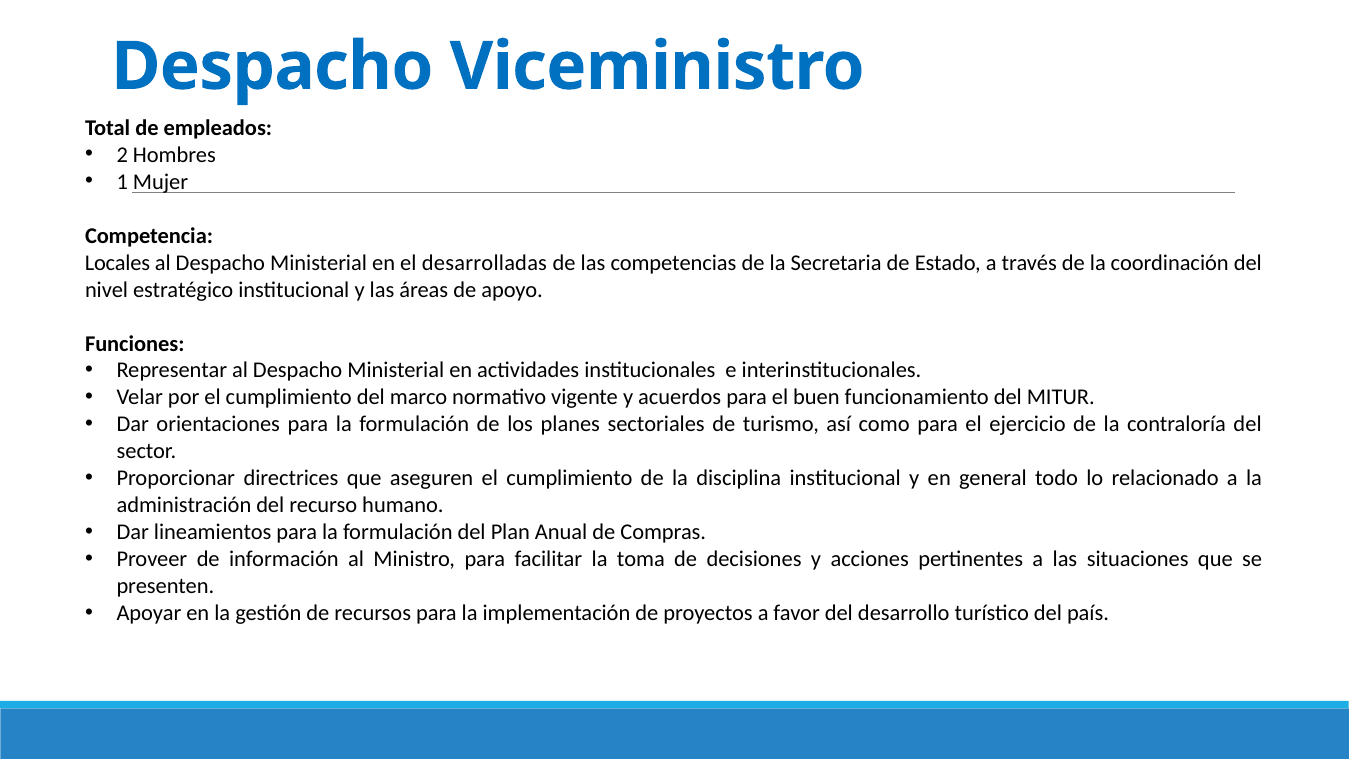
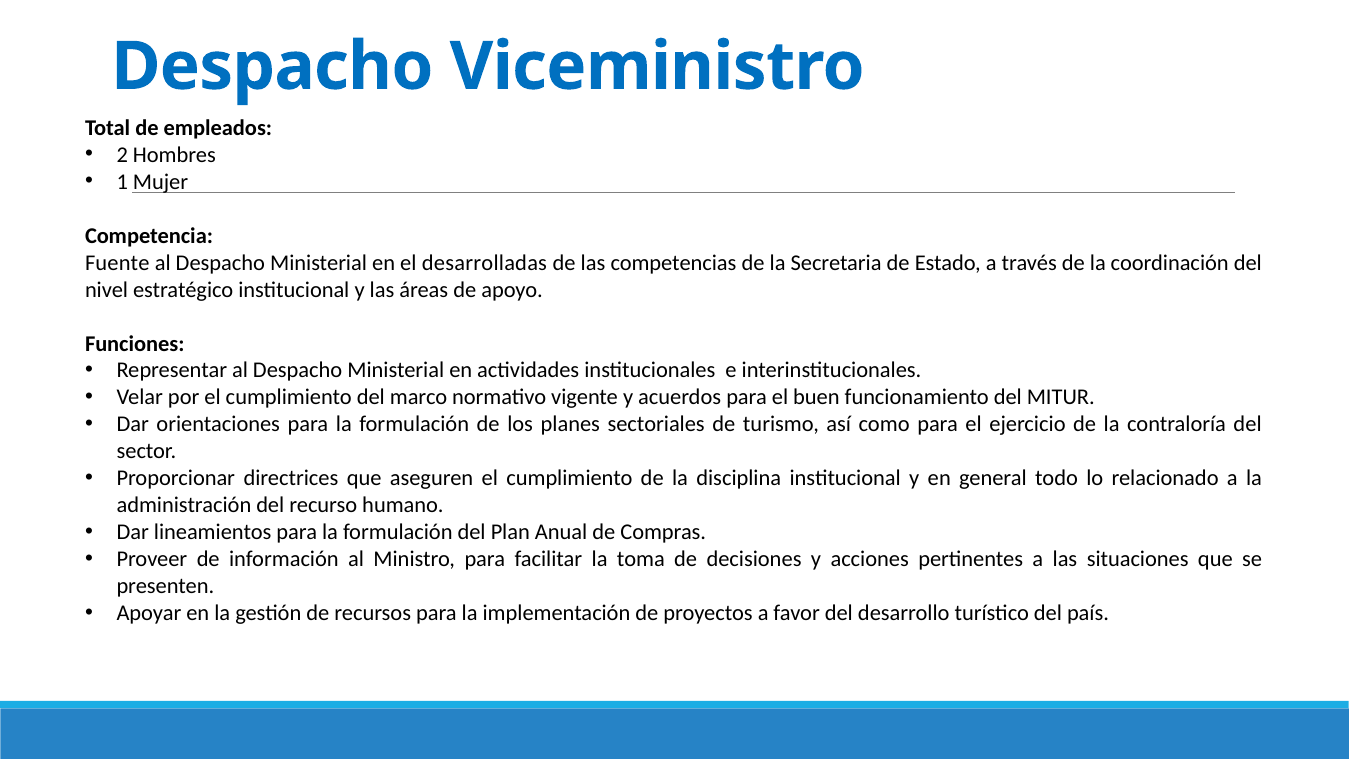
Locales: Locales -> Fuente (117, 263)
